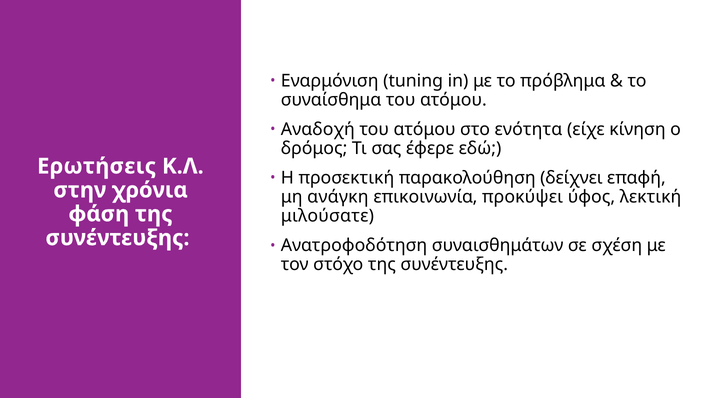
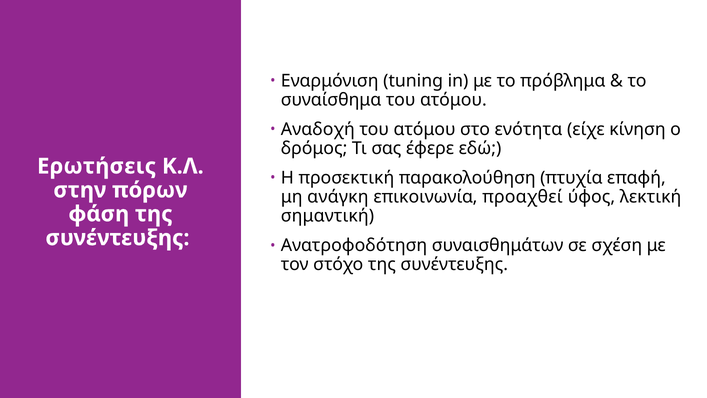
δείχνει: δείχνει -> πτυχία (571, 178)
χρόνια: χρόνια -> πόρων (150, 190)
προκύψει: προκύψει -> προαχθεί (523, 197)
μιλούσατε: μιλούσατε -> σημαντική (327, 216)
